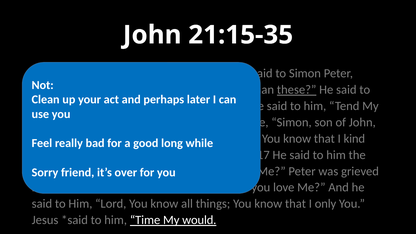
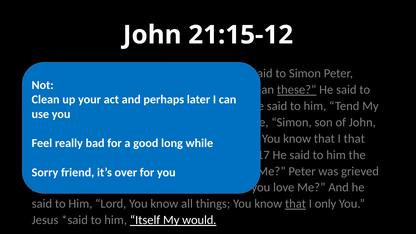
21:15-35: 21:15-35 -> 21:15-12 (241, 35)
I kind: kind -> that (354, 139)
that underline: none -> present (296, 204)
him Time: Time -> Itself (145, 220)
